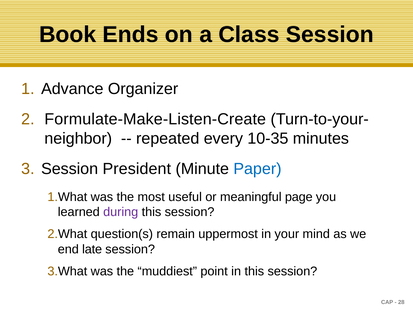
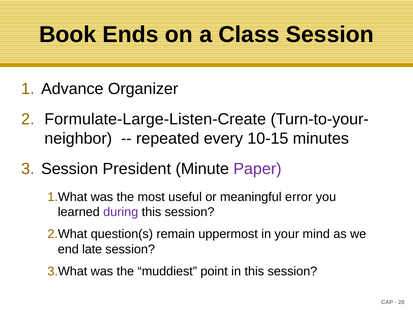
Formulate-Make-Listen-Create: Formulate-Make-Listen-Create -> Formulate-Large-Listen-Create (155, 119)
10-35: 10-35 -> 10-15 (268, 138)
Paper colour: blue -> purple (257, 169)
page: page -> error (299, 197)
